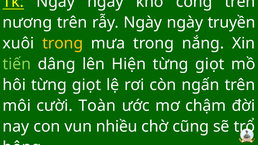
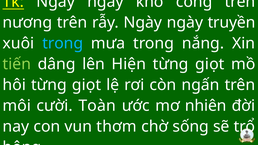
trong colour: yellow -> light blue (63, 43)
chậm: chậm -> nhiên (206, 106)
nhiều: nhiều -> thơm (117, 127)
cũng: cũng -> sống (191, 127)
